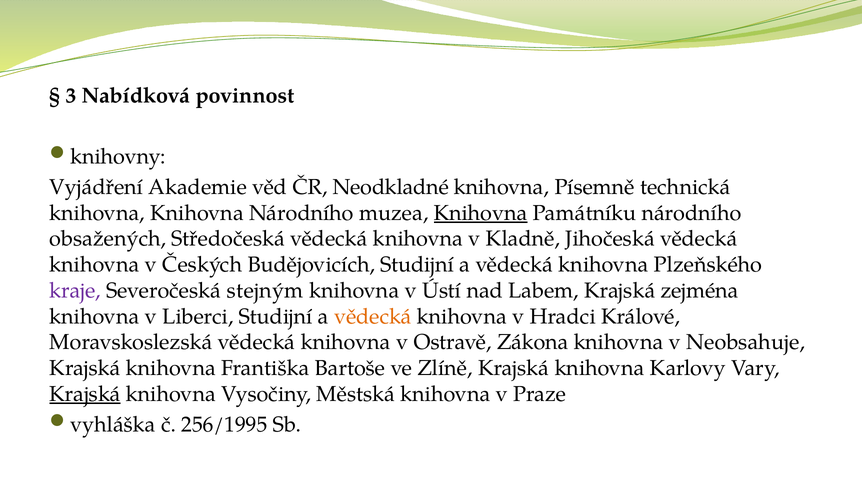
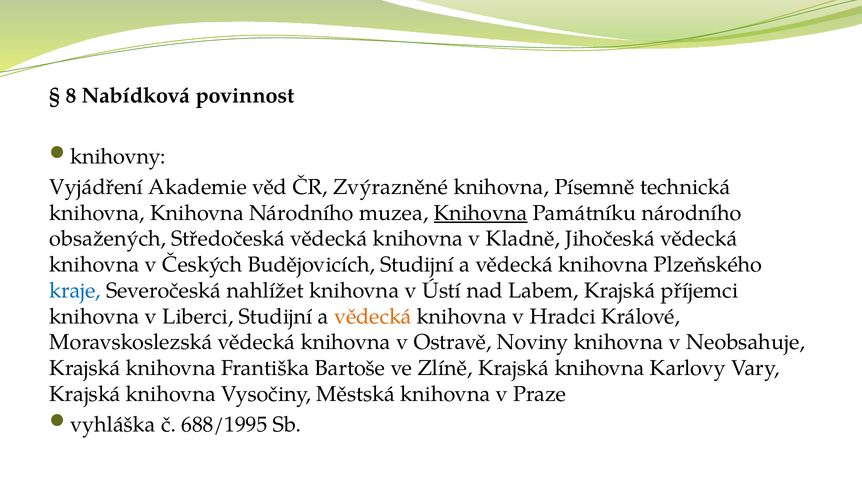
3: 3 -> 8 (71, 95)
Neodkladné: Neodkladné -> Zvýrazněné (391, 187)
kraje colour: purple -> blue (75, 290)
stejným: stejným -> nahlížet (265, 290)
zejména: zejména -> příjemci (699, 290)
Zákona: Zákona -> Noviny (533, 342)
Krajská underline: present -> none (85, 394)
256/1995: 256/1995 -> 688/1995 (224, 424)
